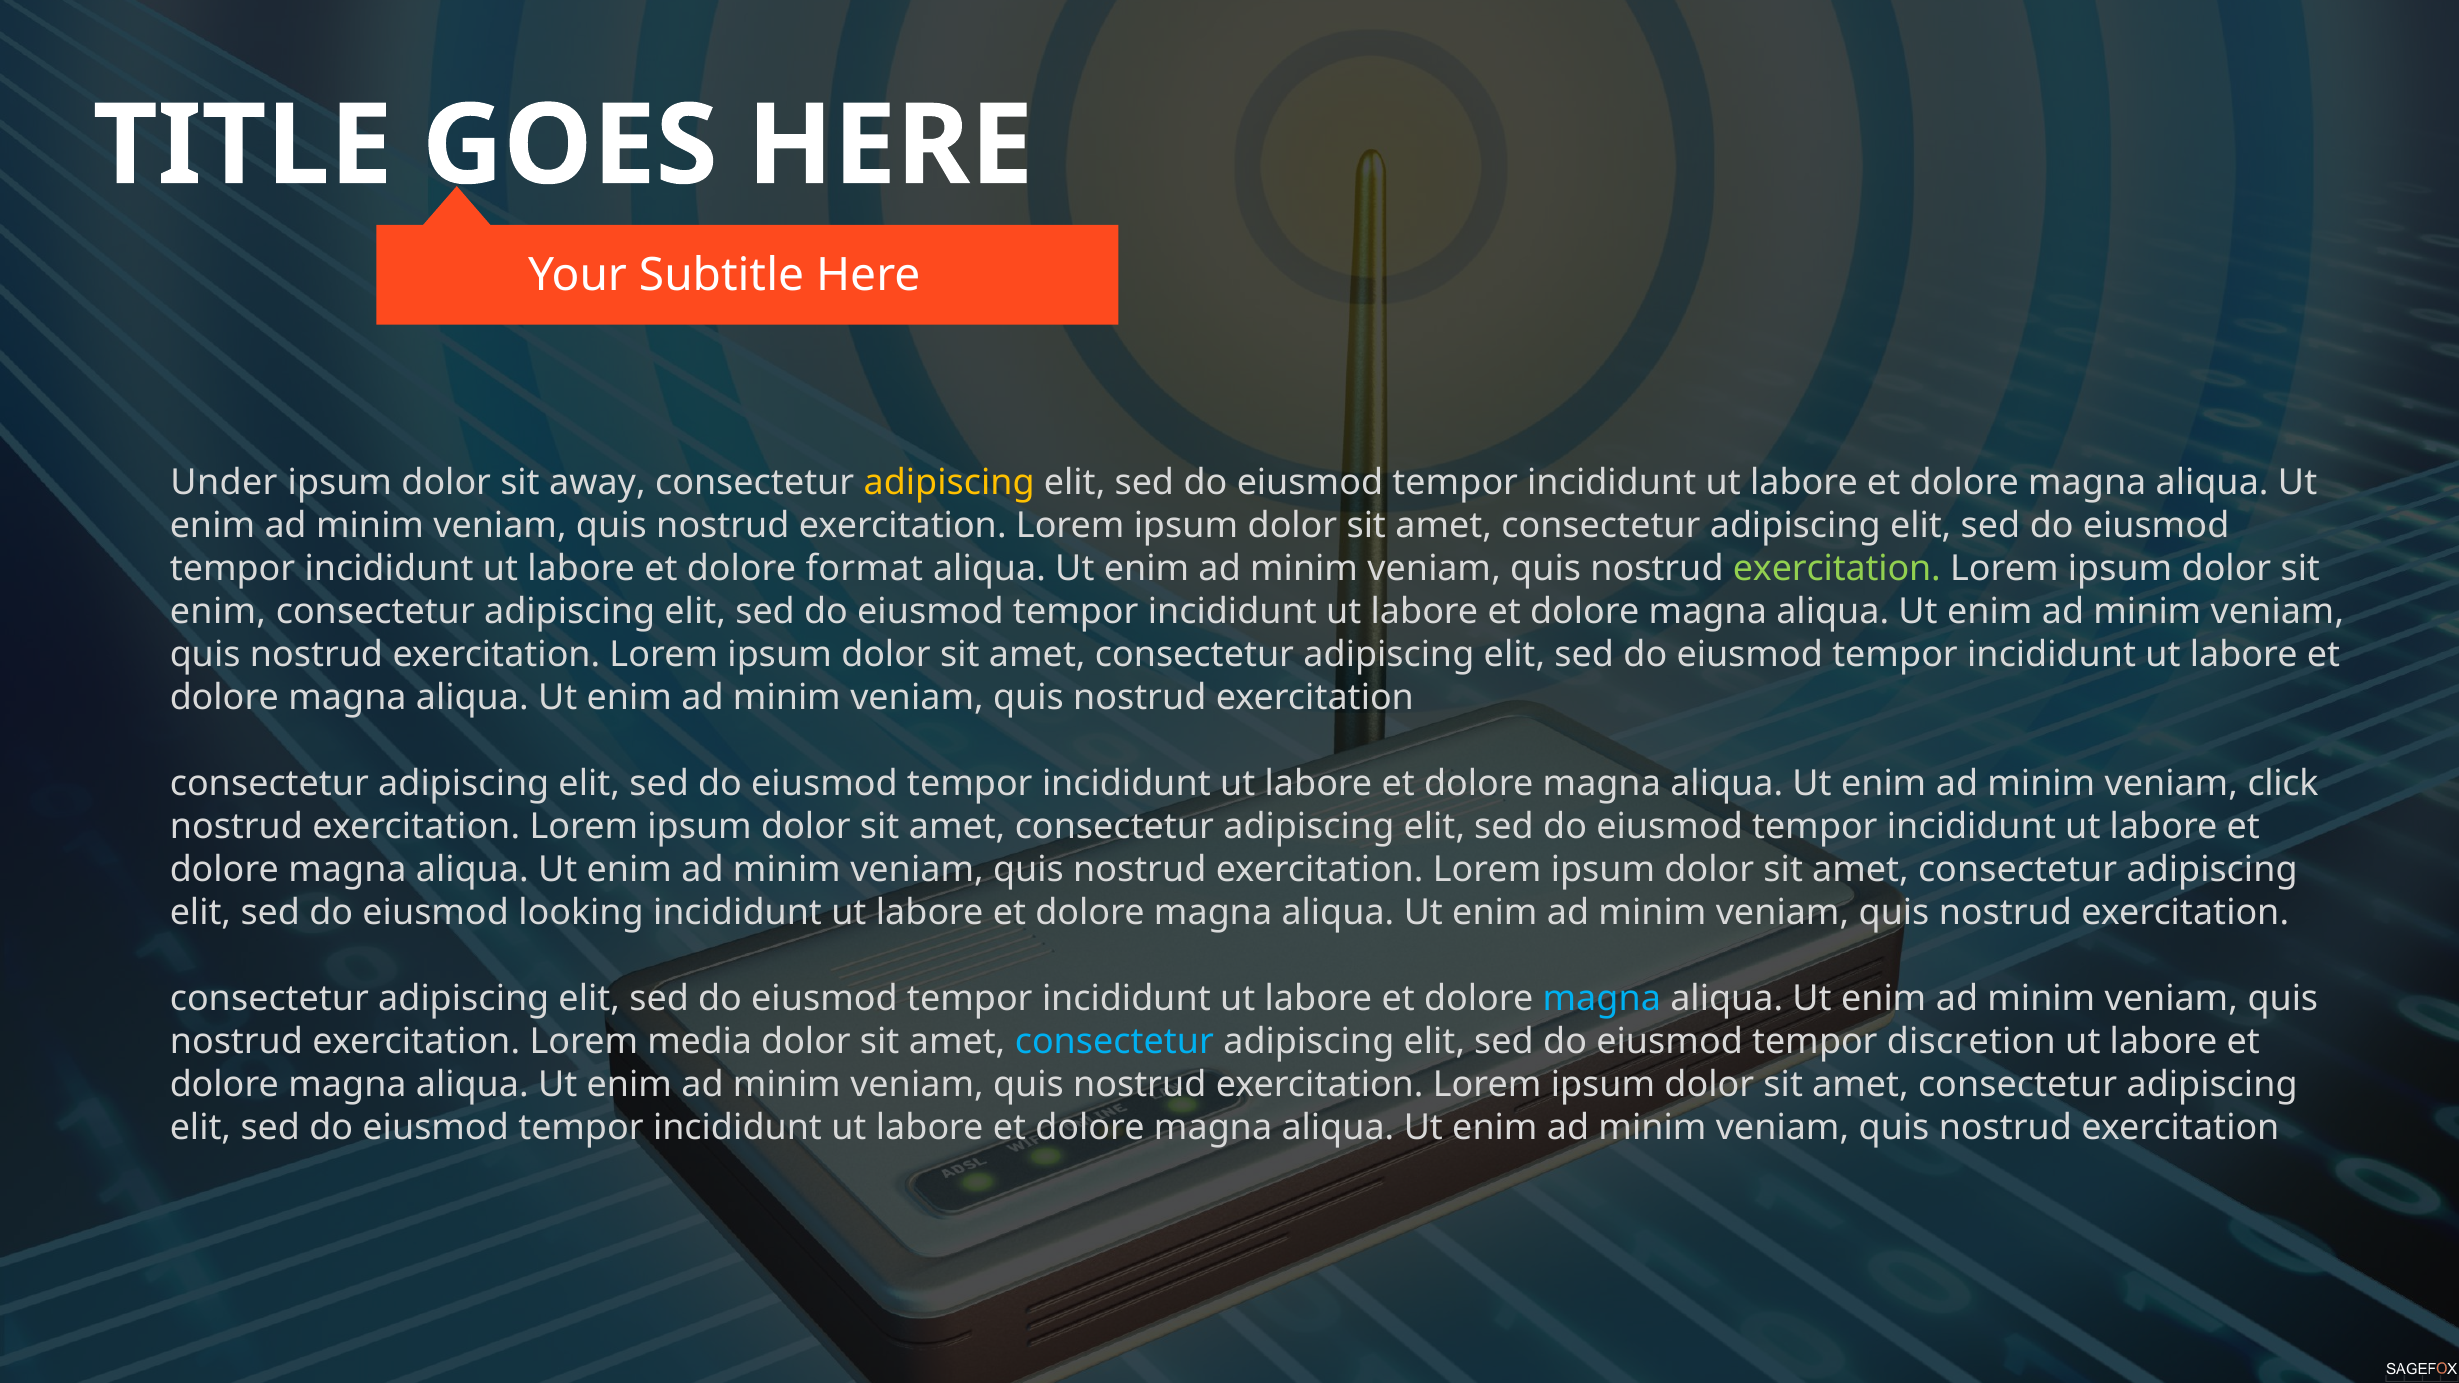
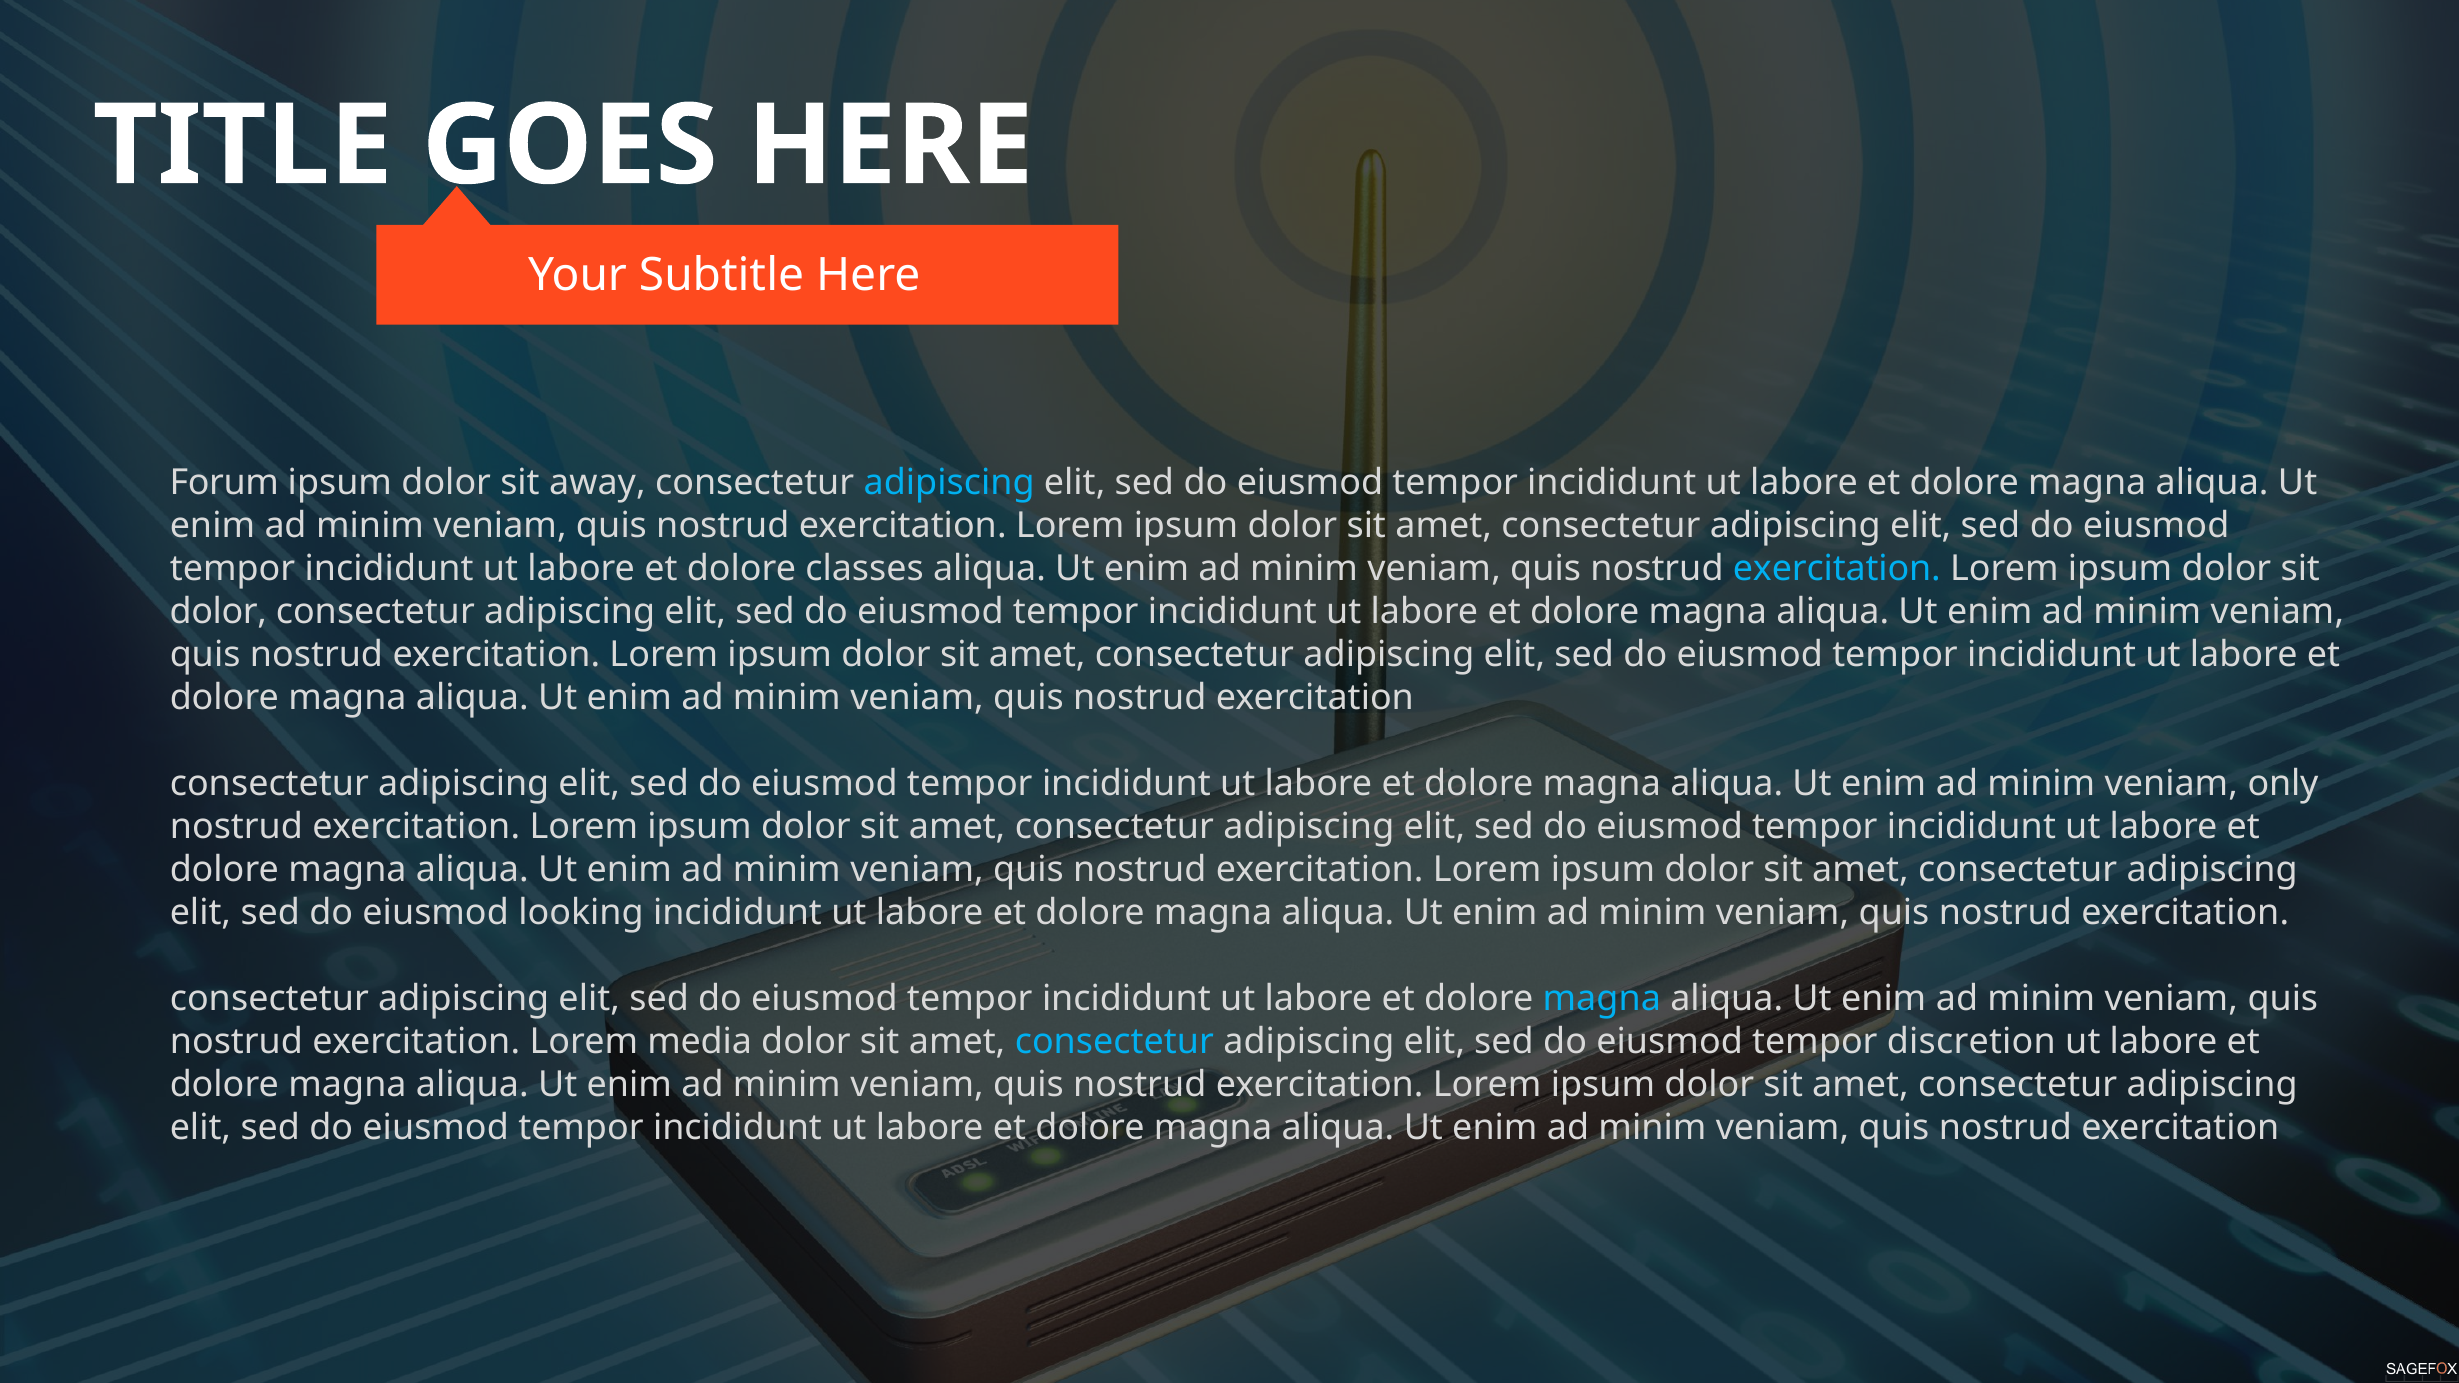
Under: Under -> Forum (224, 482)
adipiscing colour: yellow -> light blue (949, 482)
format: format -> classes (865, 568)
exercitation colour: light green -> light blue (1837, 568)
enim: enim -> dolor (218, 611)
click: click -> only (2283, 784)
